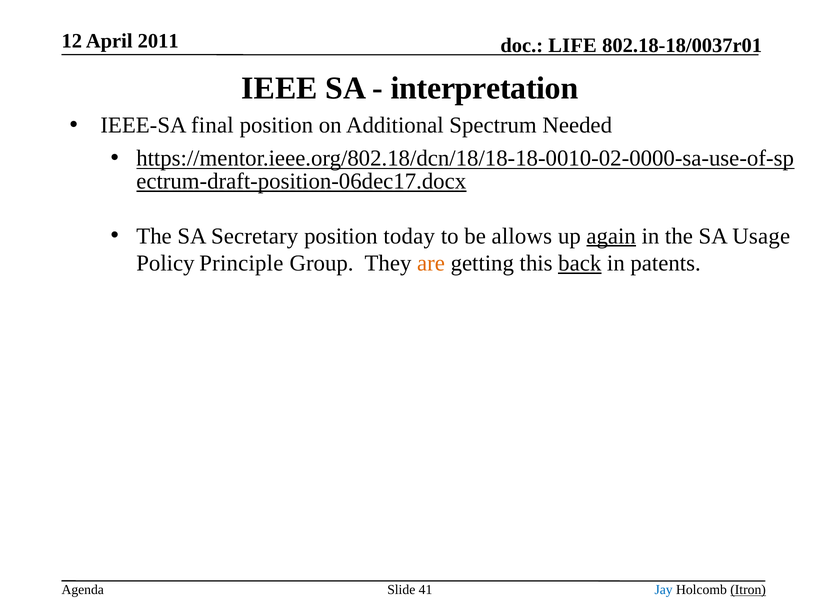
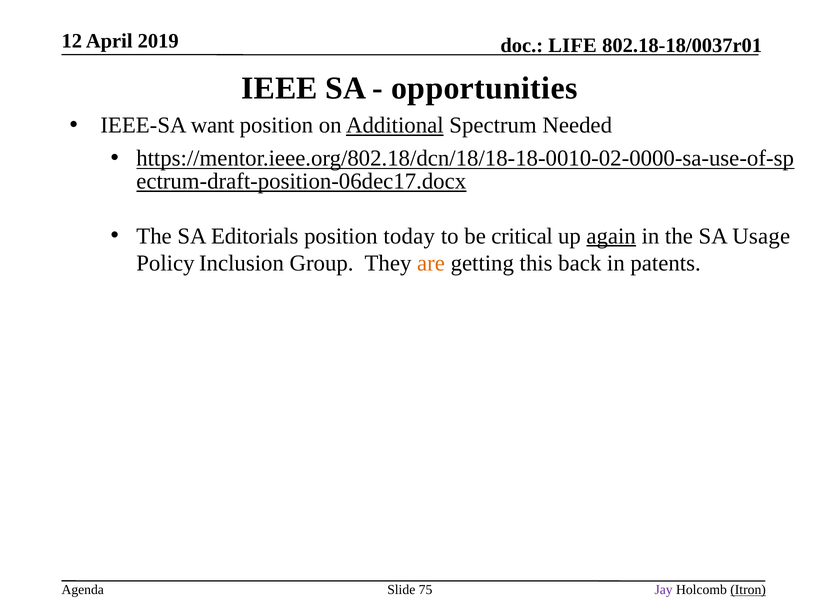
2011: 2011 -> 2019 (158, 41)
interpretation: interpretation -> opportunities (484, 88)
final: final -> want (213, 125)
Additional underline: none -> present (395, 125)
Secretary: Secretary -> Editorials (255, 236)
allows: allows -> critical (522, 236)
Principle: Principle -> Inclusion (241, 263)
back underline: present -> none (580, 263)
41: 41 -> 75 (426, 590)
Jay colour: blue -> purple (664, 590)
